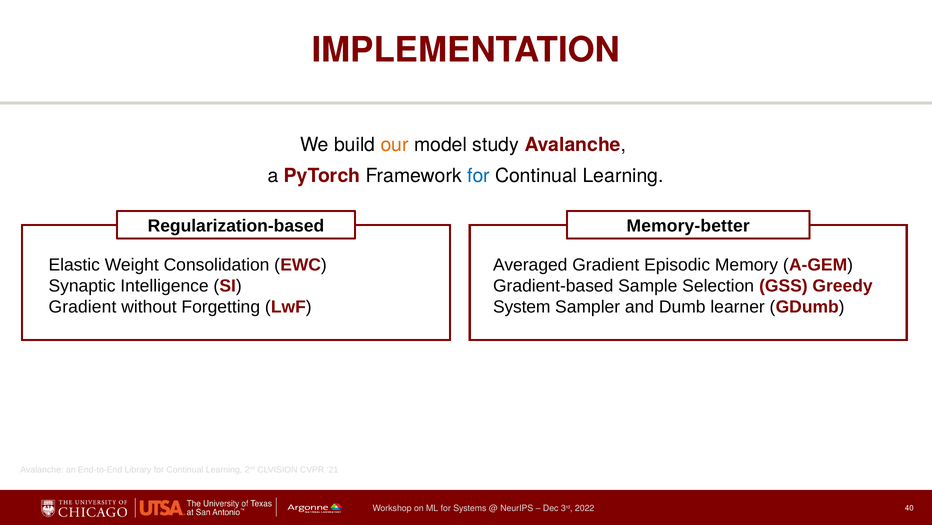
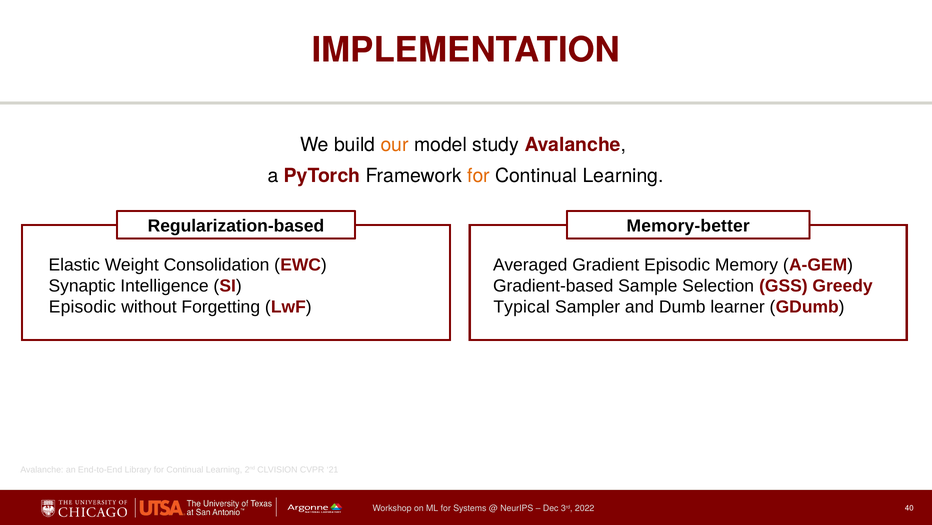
for colour: blue -> orange (478, 175)
Gradient: Gradient -> Episodic (82, 306)
System: System -> Typical (522, 306)
